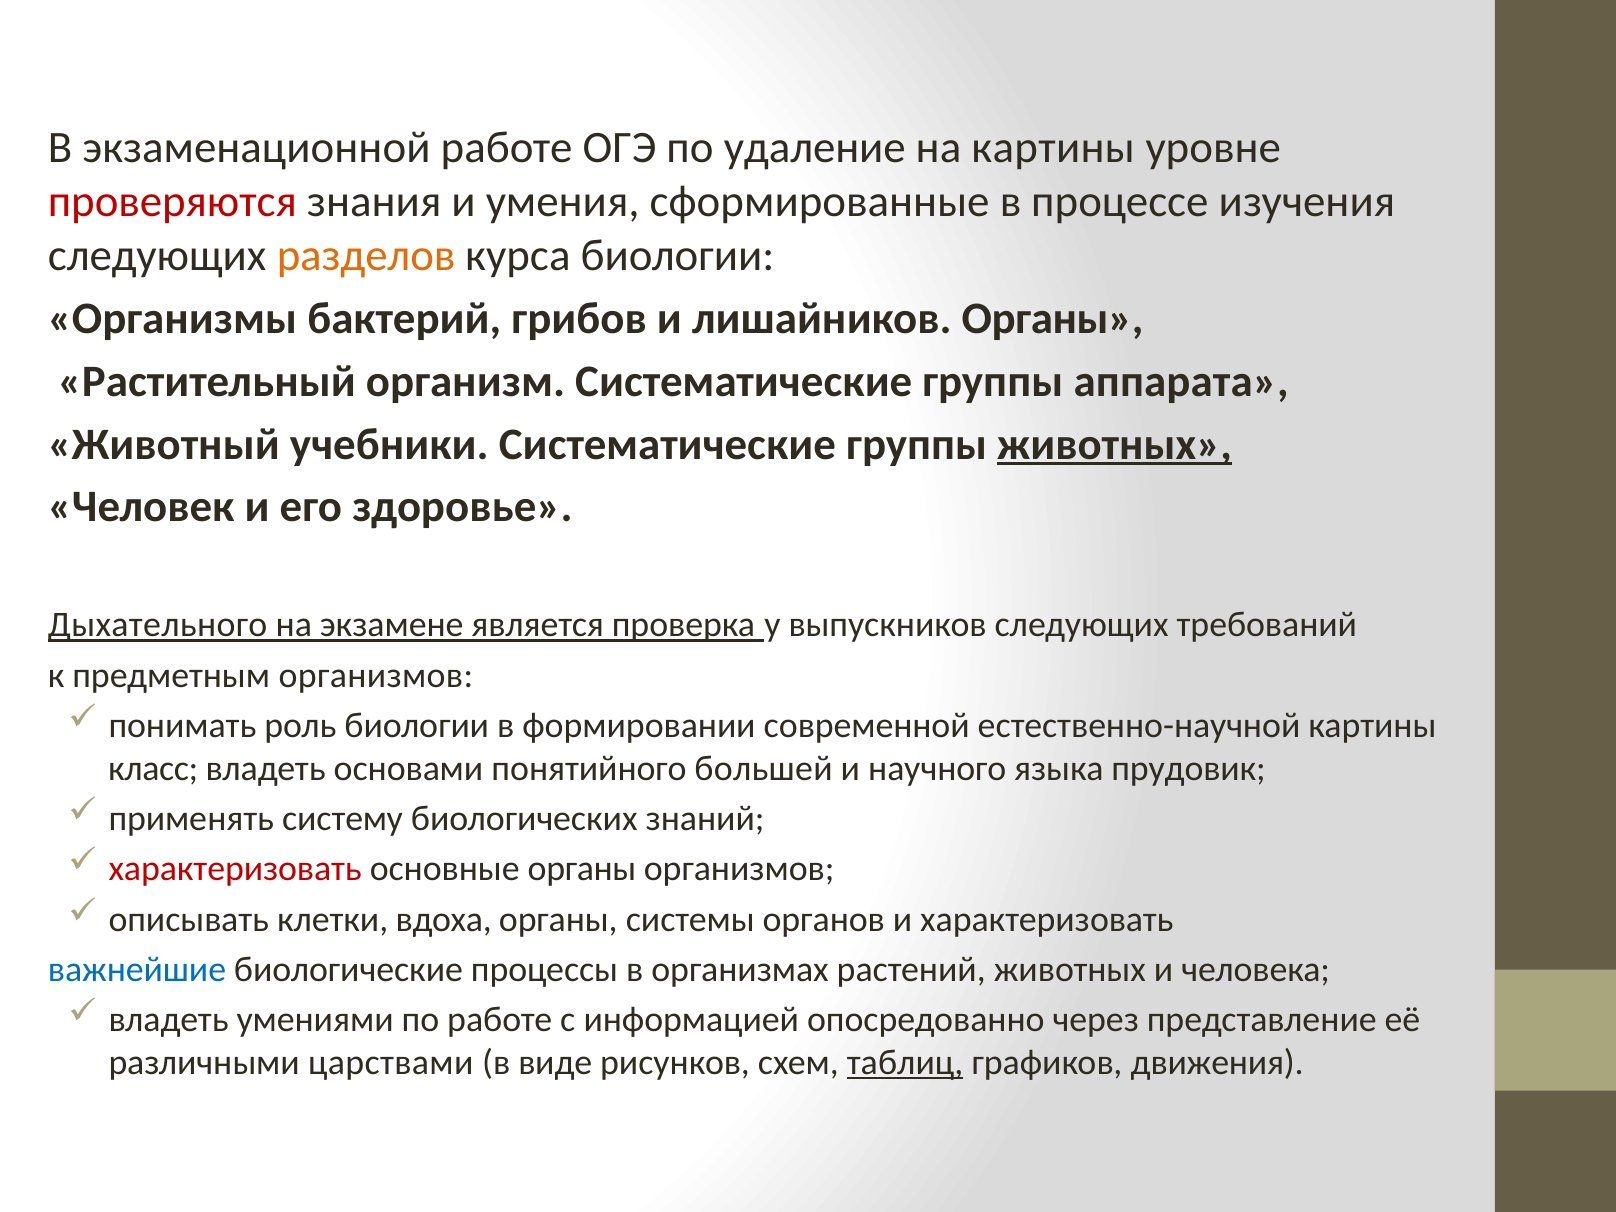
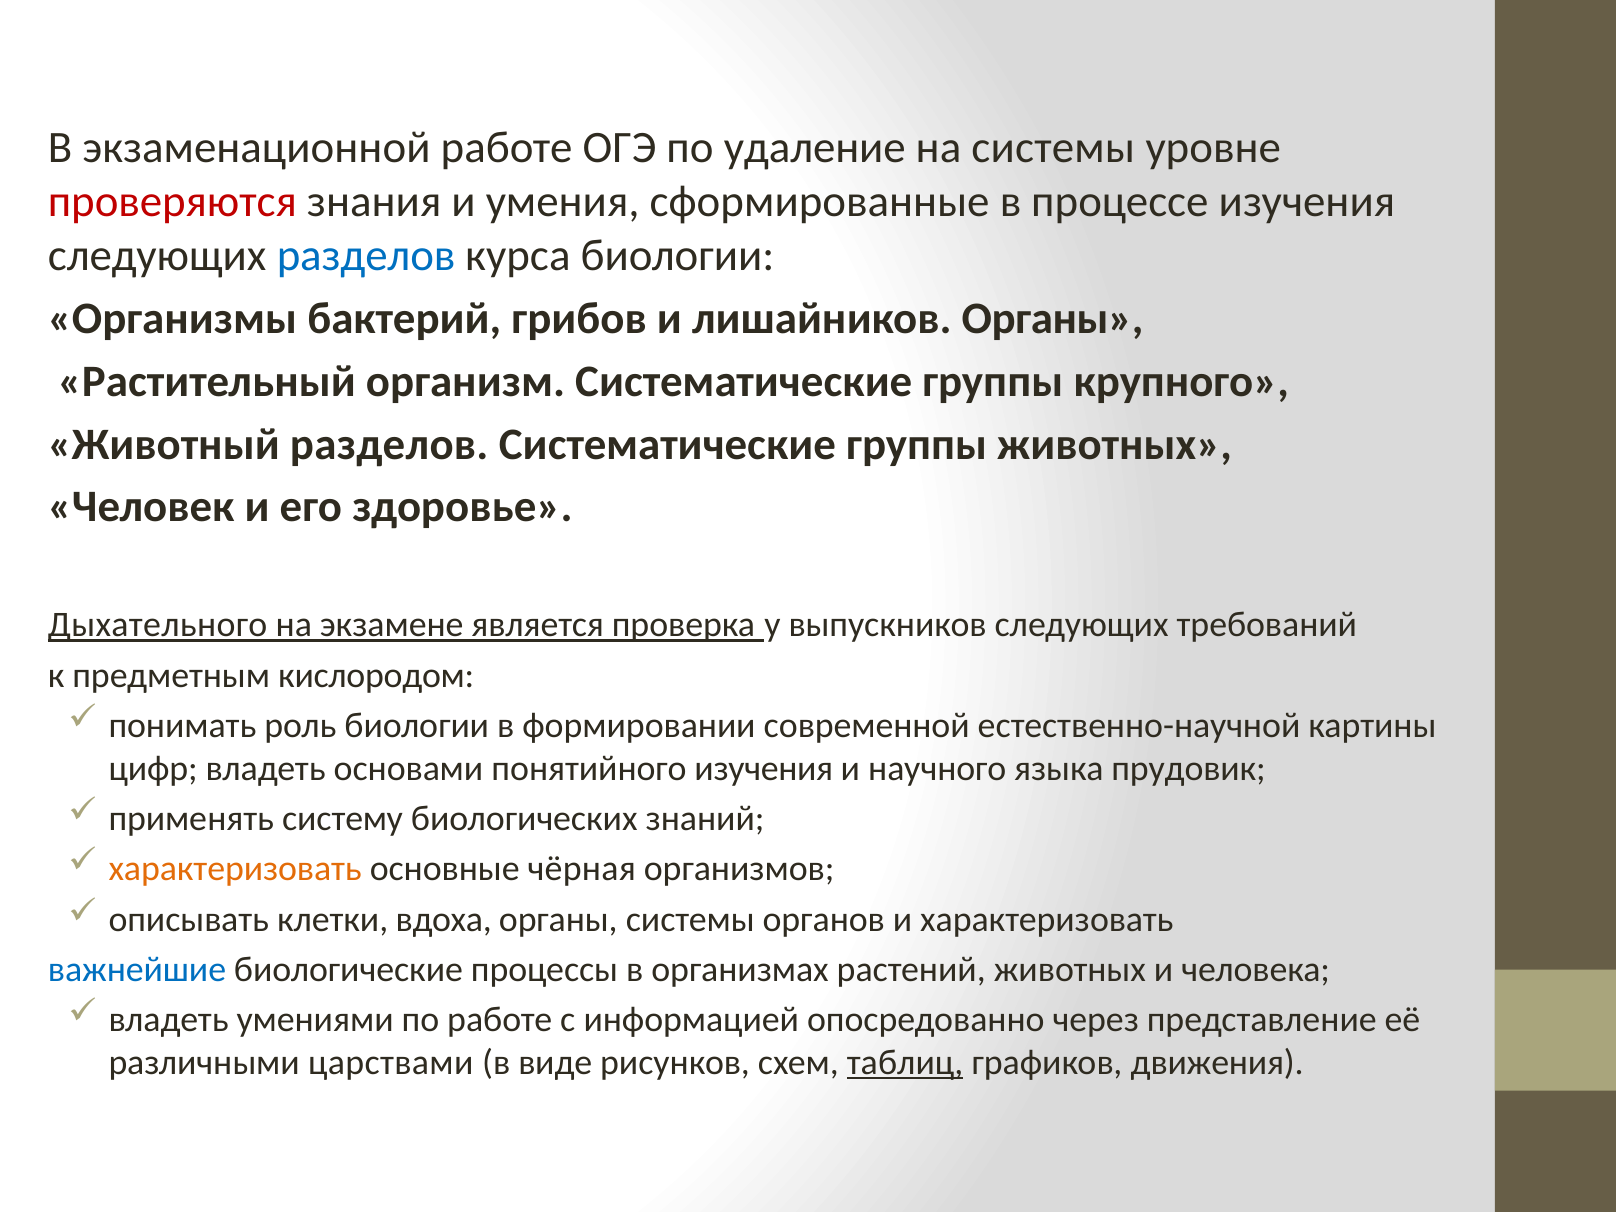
на картины: картины -> системы (1053, 148)
разделов colour: orange -> blue (366, 256)
аппарата: аппарата -> крупного (1181, 381)
Животный учебники: учебники -> разделов (389, 444)
животных underline: present -> none (1115, 444)
предметным организмов: организмов -> кислородом (376, 675)
класс: класс -> цифр (153, 769)
понятийного большей: большей -> изучения (764, 769)
характеризовать colour: red -> orange (235, 869)
основные органы: органы -> чёрная (582, 869)
